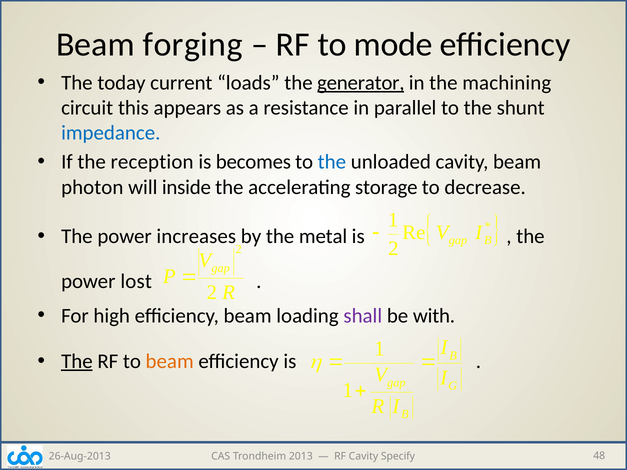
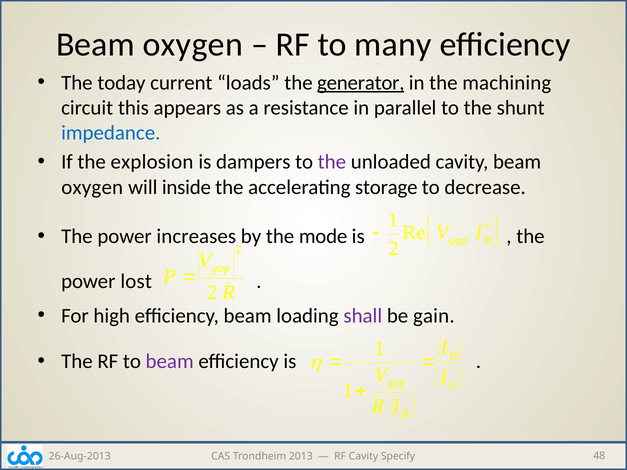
forging: forging -> oxygen (193, 45)
mode: mode -> many (393, 45)
reception: reception -> explosion (152, 162)
becomes: becomes -> dampers (253, 162)
the colour: blue -> purple (332, 162)
photon: photon -> oxygen (92, 187)
metal: metal -> mode (323, 237)
with: with -> gain (434, 316)
The underline: present -> none (77, 361)
beam colour: orange -> purple (170, 361)
